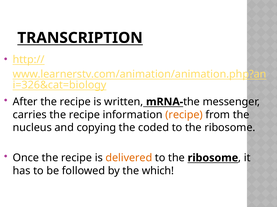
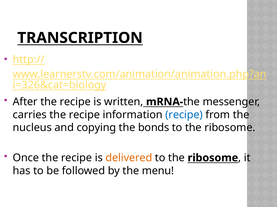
recipe colour: orange -> blue (184, 115)
coded: coded -> bonds (154, 128)
which: which -> menu (158, 171)
